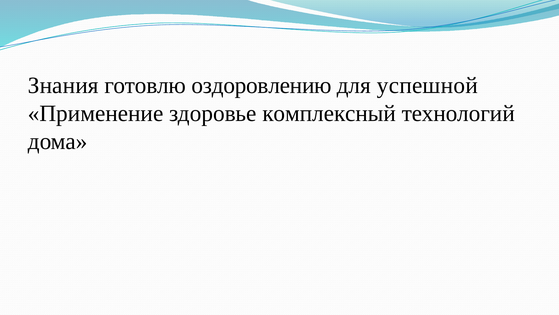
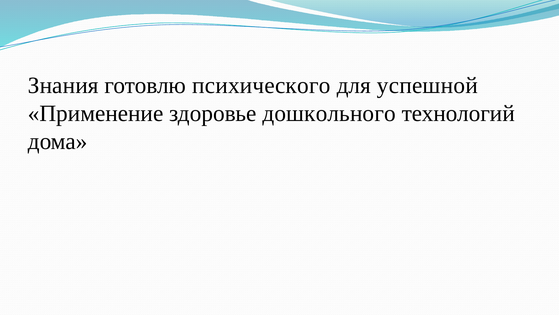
оздоровлению: оздоровлению -> психического (261, 85)
комплексный: комплексный -> дошкольного (329, 113)
